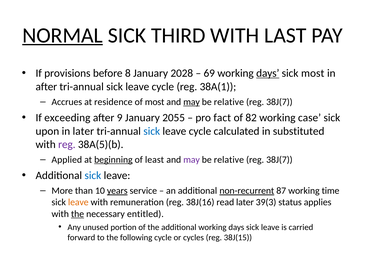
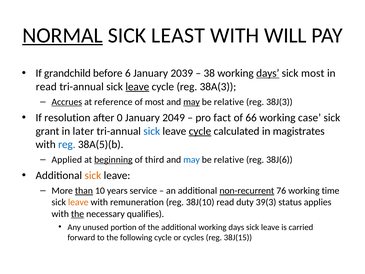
THIRD: THIRD -> LEAST (178, 35)
LAST: LAST -> WILL (285, 35)
provisions: provisions -> grandchild (67, 73)
8: 8 -> 6 (128, 73)
2028: 2028 -> 2039 (182, 73)
69: 69 -> 38 (209, 73)
after: after -> read (46, 87)
leave underline: none -> present (137, 87)
38A(1: 38A(1 -> 38A(3 (218, 87)
Accrues underline: none -> present (67, 102)
residence: residence -> reference (113, 102)
38J(7: 38J(7 -> 38J(3 (279, 102)
exceeding: exceeding -> resolution (67, 118)
9: 9 -> 0 (120, 118)
2055: 2055 -> 2049 (174, 118)
82: 82 -> 66 (251, 118)
upon: upon -> grant (47, 131)
cycle underline: none -> present (200, 131)
substituted: substituted -> magistrates (299, 131)
reg colour: purple -> blue (67, 144)
least: least -> third (155, 160)
may colour: purple -> blue (192, 160)
38J(7: 38J(7 -> 38J(6 (279, 160)
sick colour: blue -> orange (93, 175)
than underline: none -> present (84, 191)
years underline: present -> none (117, 191)
87: 87 -> 76 (281, 191)
38J(16: 38J(16 -> 38J(10 (200, 202)
read later: later -> duty (245, 202)
entitled: entitled -> qualifies (145, 214)
